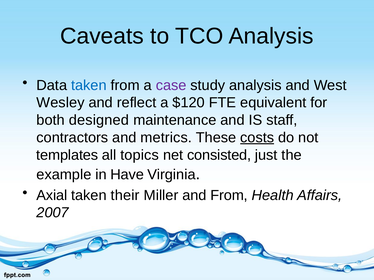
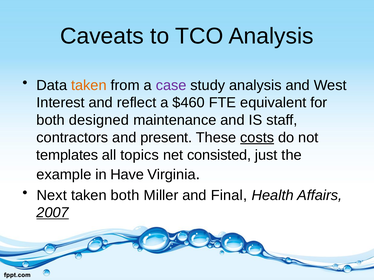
taken colour: blue -> orange (89, 85)
Wesley: Wesley -> Interest (61, 103)
$120: $120 -> $460 (189, 103)
metrics: metrics -> present (166, 138)
Axial: Axial -> Next (52, 196)
taken their: their -> both (125, 196)
and From: From -> Final (229, 196)
2007 underline: none -> present (53, 213)
